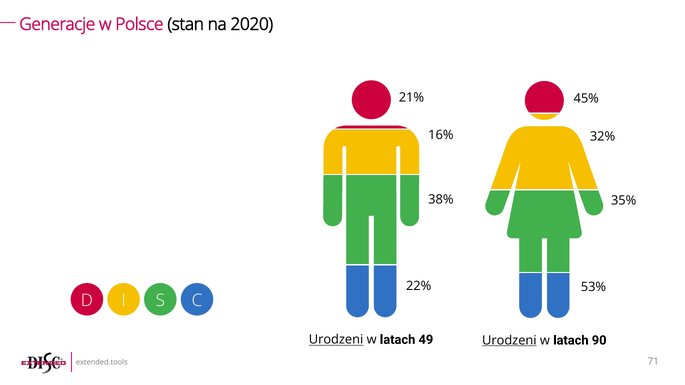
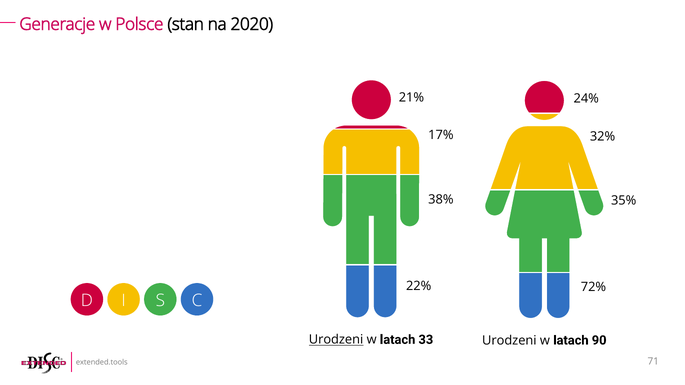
45%: 45% -> 24% (586, 99)
16%: 16% -> 17% (441, 135)
53%: 53% -> 72% (593, 287)
49: 49 -> 33 (426, 340)
Urodzeni underline: present -> none (509, 341)
